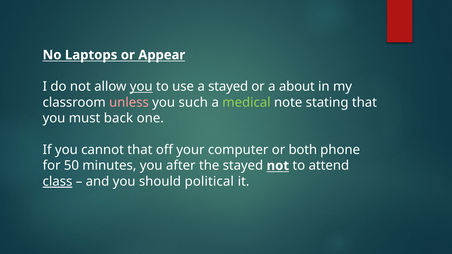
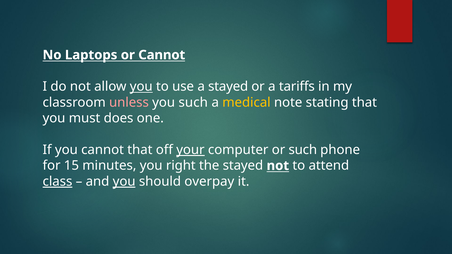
or Appear: Appear -> Cannot (162, 55)
about: about -> tariffs (297, 87)
medical colour: light green -> yellow (246, 102)
back: back -> does (119, 118)
your underline: none -> present (190, 150)
or both: both -> such (303, 150)
50: 50 -> 15 (71, 166)
after: after -> right (181, 166)
you underline: none -> present (124, 182)
political: political -> overpay (209, 182)
